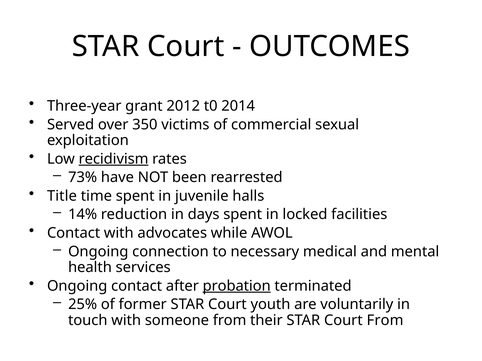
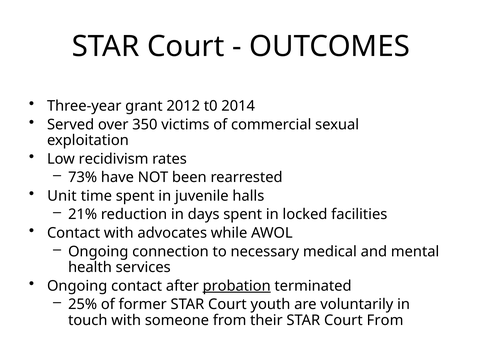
recidivism underline: present -> none (114, 159)
Title: Title -> Unit (62, 196)
14%: 14% -> 21% (83, 215)
